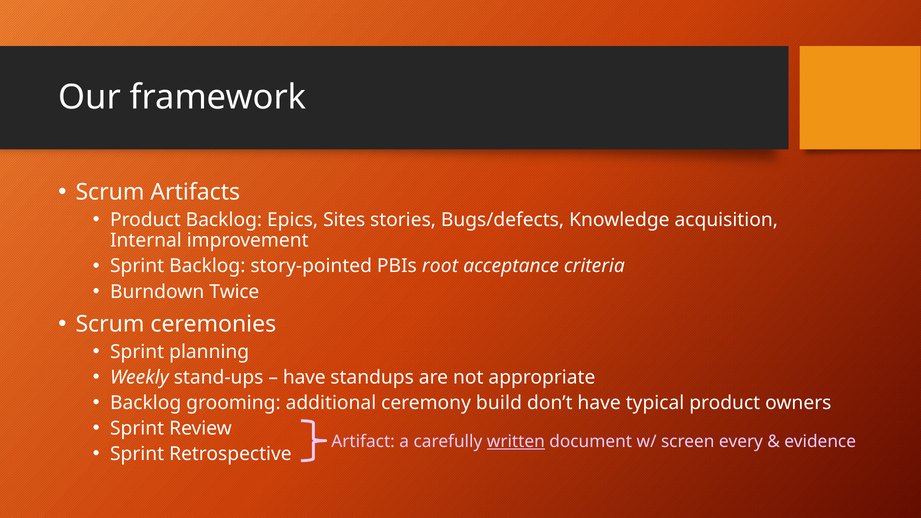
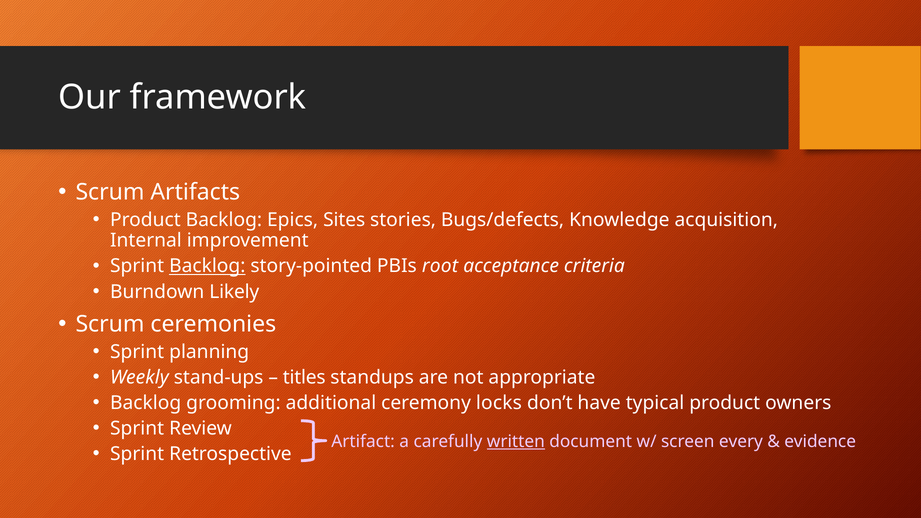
Backlog underline: none -> present (207, 266)
Twice: Twice -> Likely (234, 292)
have: have -> titles (304, 377)
build: build -> locks (499, 403)
